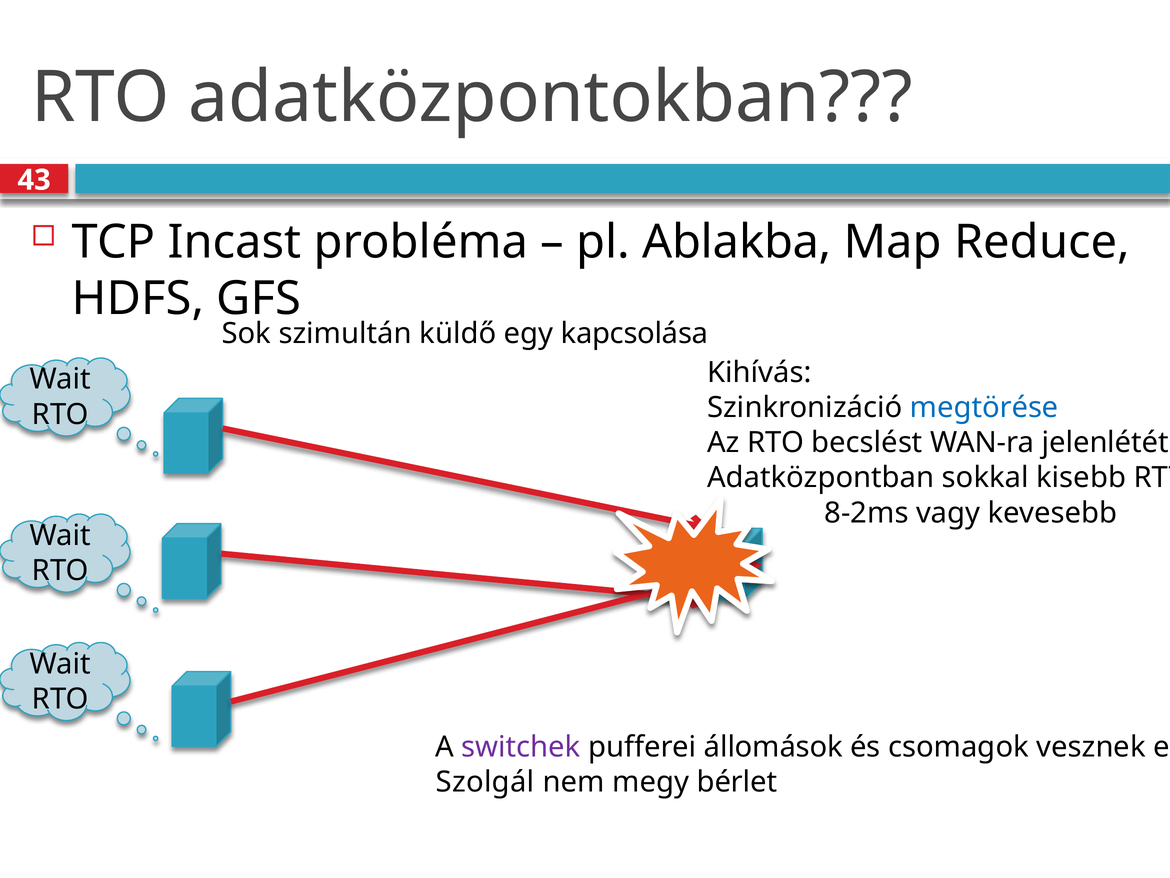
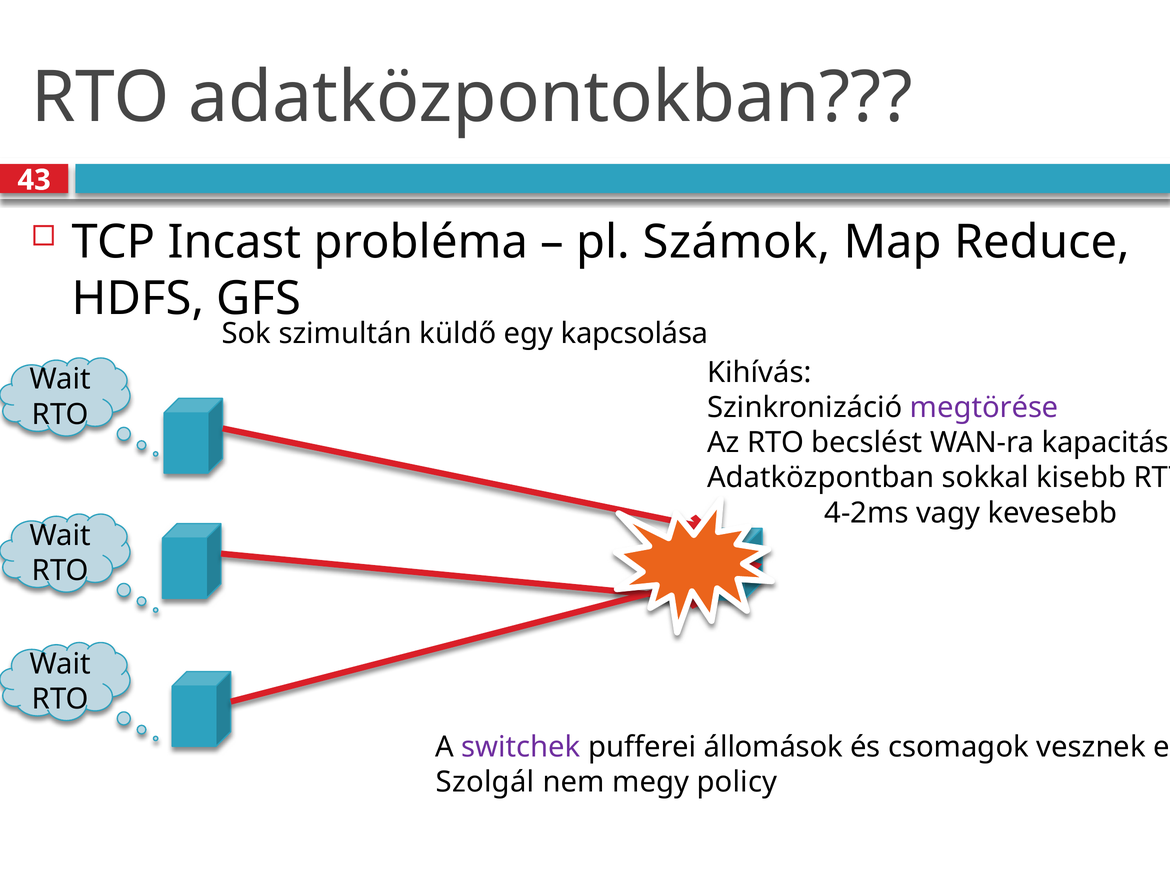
Ablakba: Ablakba -> Számok (737, 242)
megtörése colour: blue -> purple (984, 407)
jelenlétét: jelenlétét -> kapacitás (1105, 442)
8-2ms: 8-2ms -> 4-2ms (866, 513)
bérlet: bérlet -> policy (737, 782)
